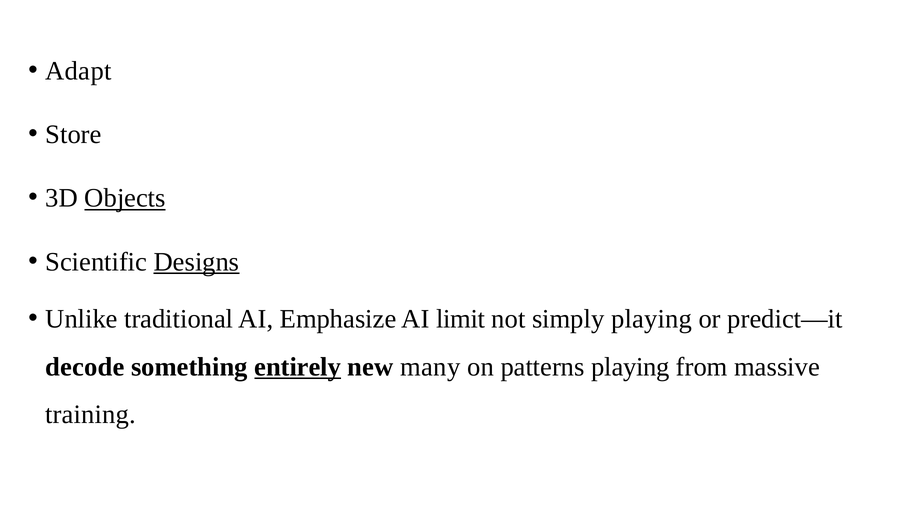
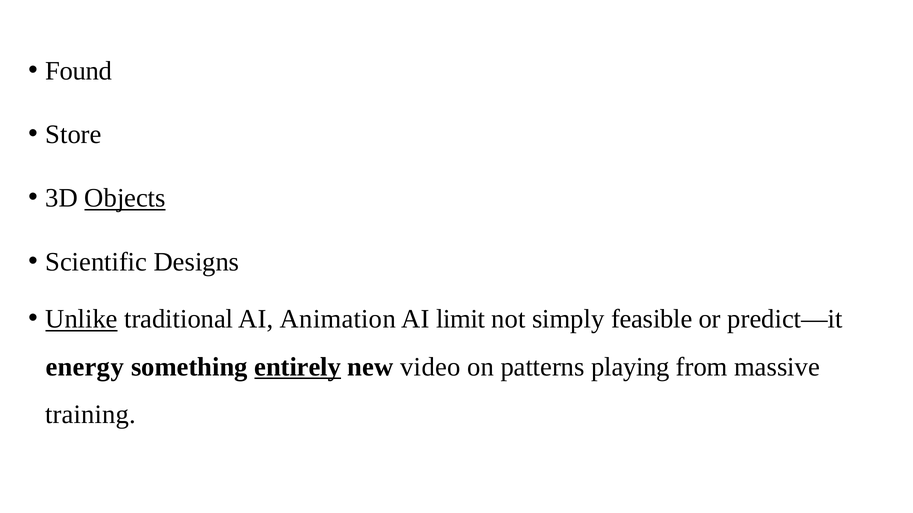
Adapt: Adapt -> Found (79, 71)
Designs underline: present -> none (197, 262)
Unlike underline: none -> present (82, 319)
Emphasize: Emphasize -> Animation (338, 319)
simply playing: playing -> feasible (652, 319)
decode: decode -> energy (85, 367)
many: many -> video (430, 367)
